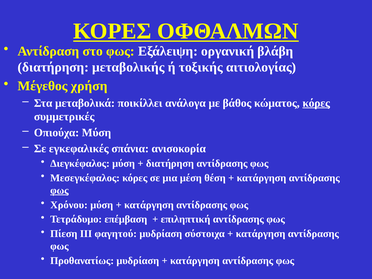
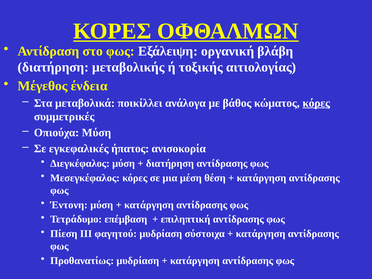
χρήση: χρήση -> ένδεια (89, 86)
σπάνια: σπάνια -> ήπατος (130, 149)
φως underline: present -> none (59, 190)
Χρόνου: Χρόνου -> Έντονη (69, 205)
